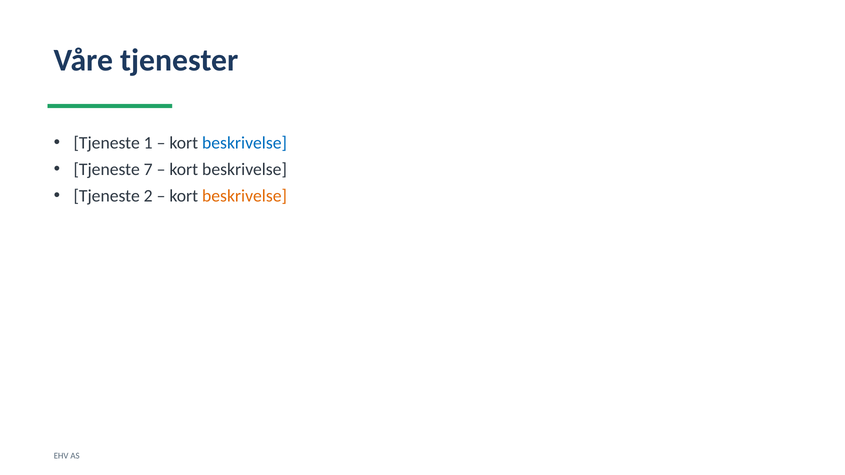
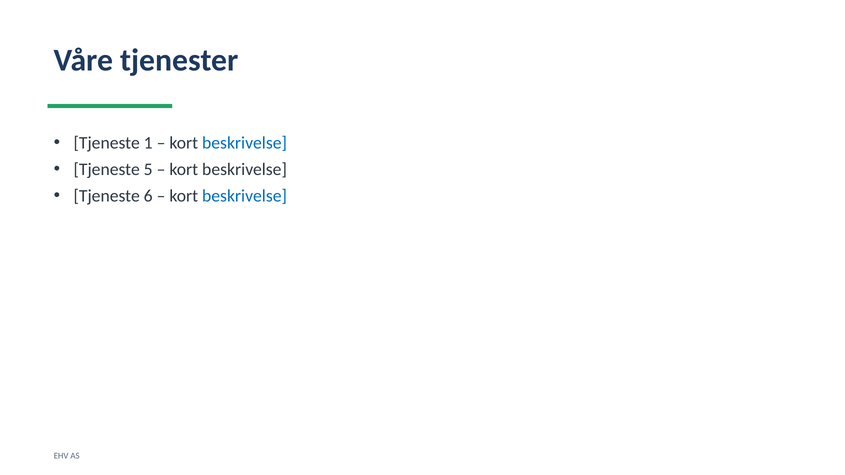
7: 7 -> 5 (148, 170)
2: 2 -> 6 (148, 196)
beskrivelse colour: orange -> blue (245, 196)
